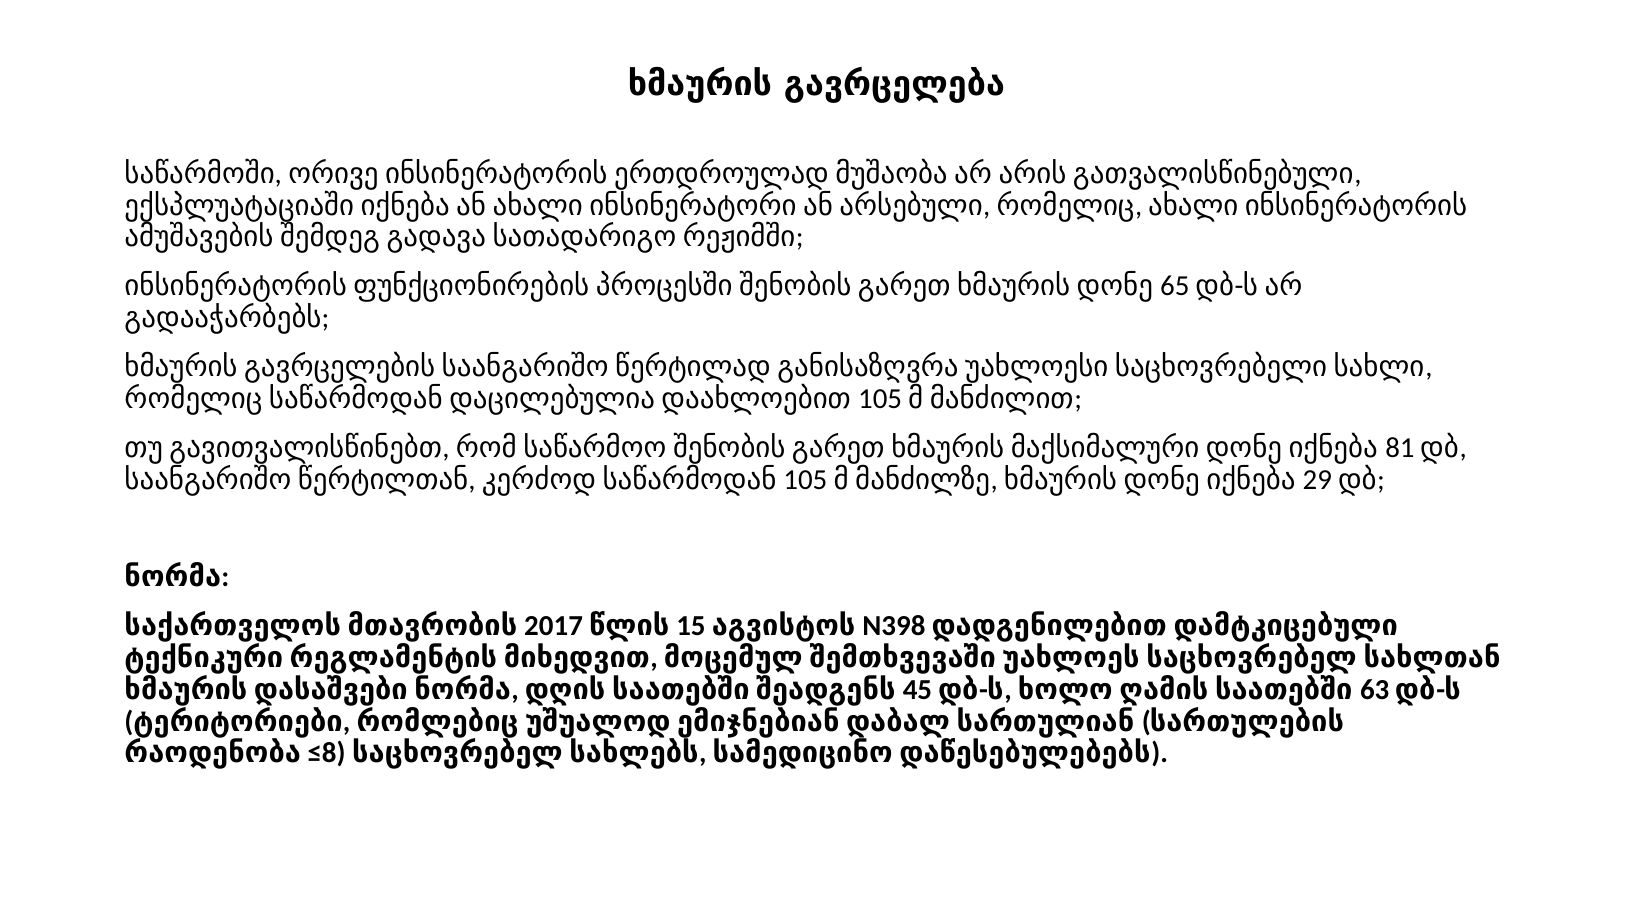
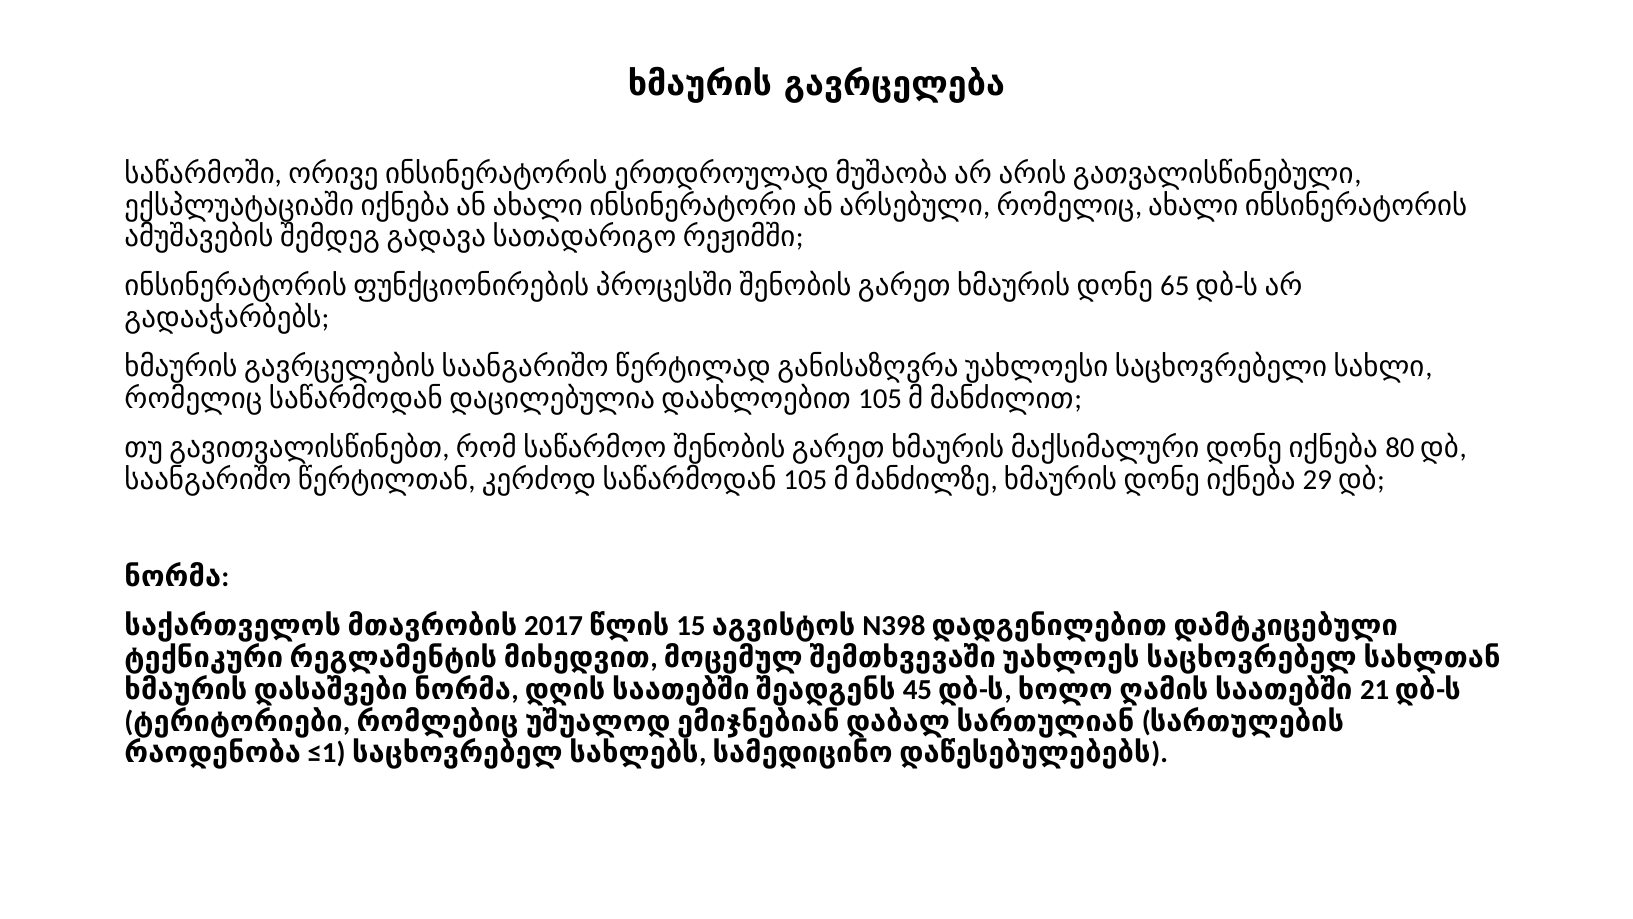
81: 81 -> 80 (1400, 447)
63: 63 -> 21 (1375, 689)
≤8: ≤8 -> ≤1 (327, 753)
